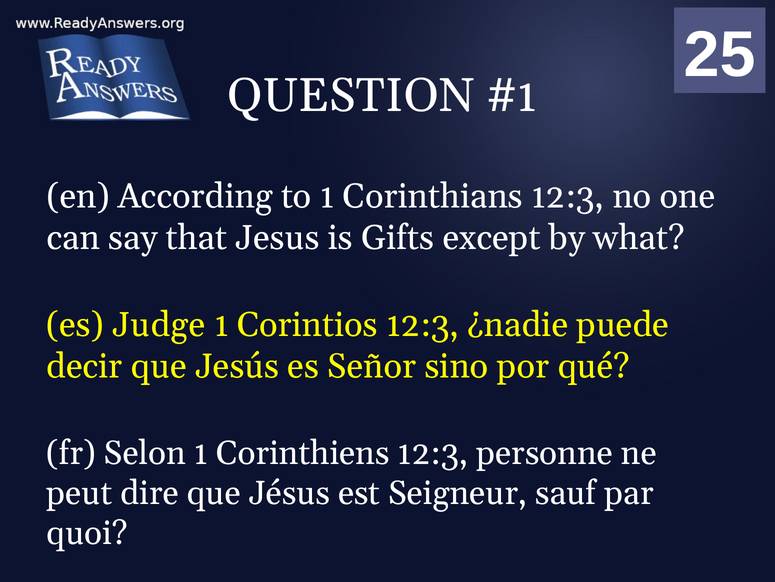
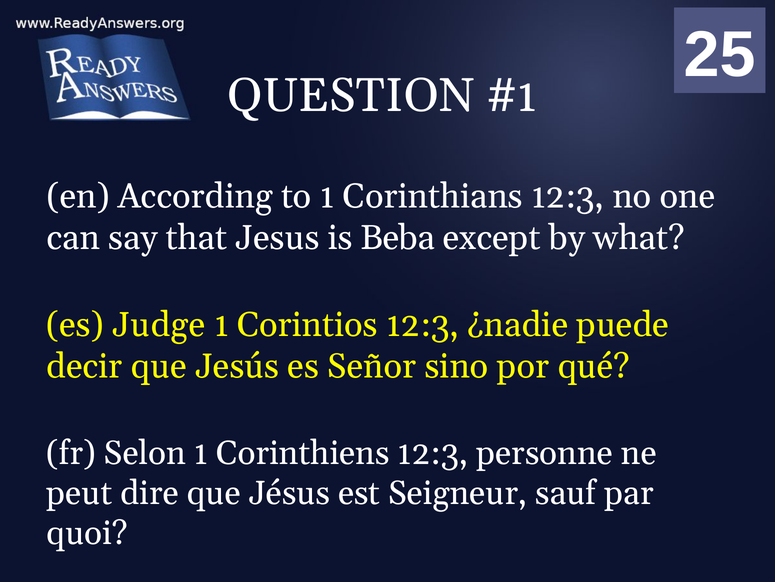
Gifts: Gifts -> Beba (398, 237)
